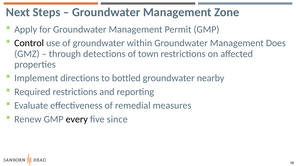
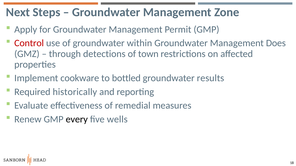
Control colour: black -> red (29, 43)
directions: directions -> cookware (80, 78)
nearby: nearby -> results (210, 78)
Required restrictions: restrictions -> historically (75, 92)
since: since -> wells (117, 120)
